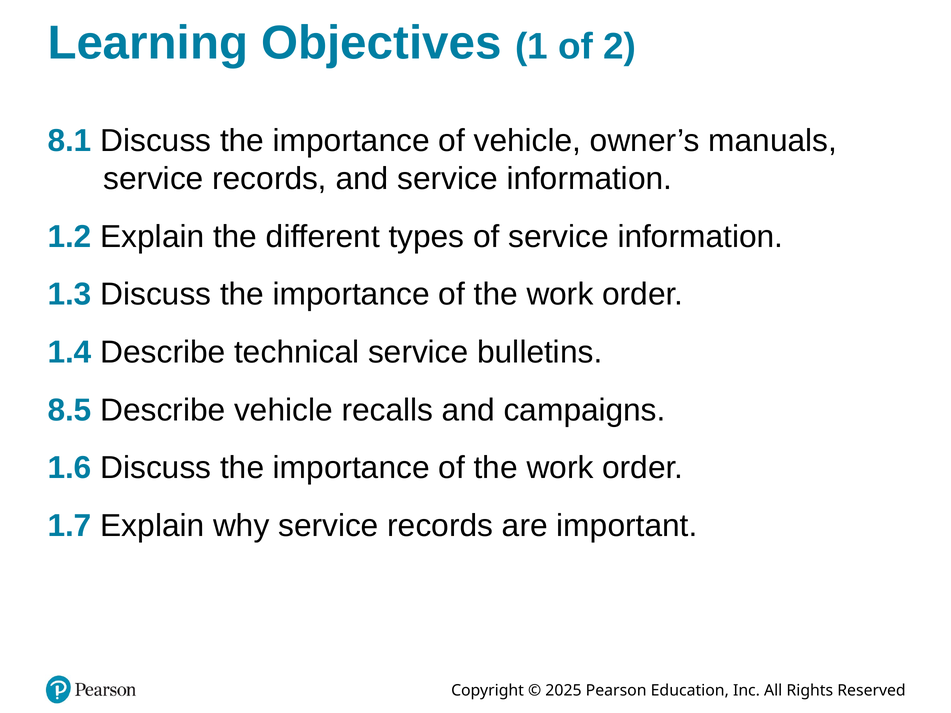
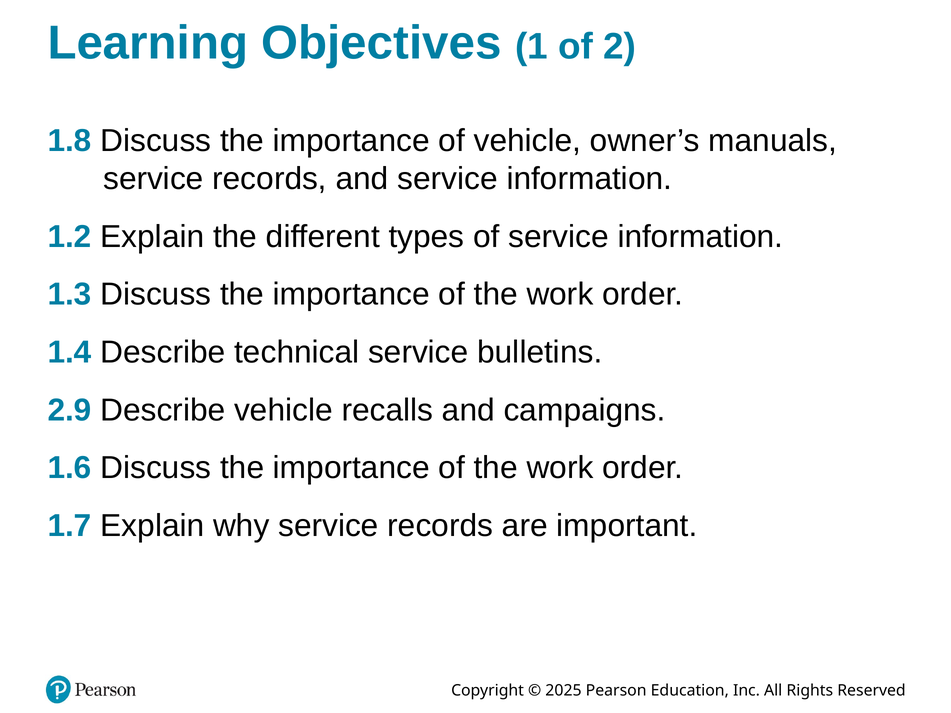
8.1: 8.1 -> 1.8 (70, 141)
8.5: 8.5 -> 2.9 (70, 410)
